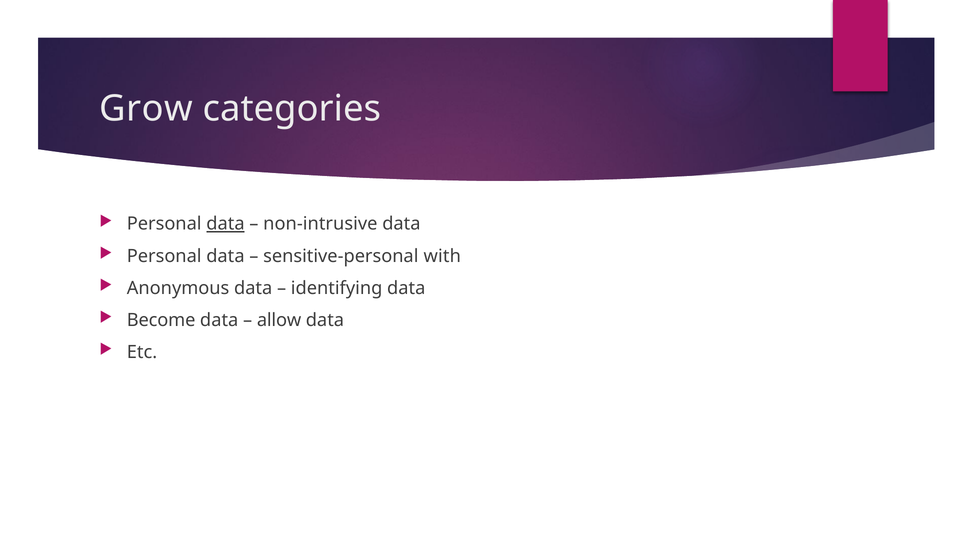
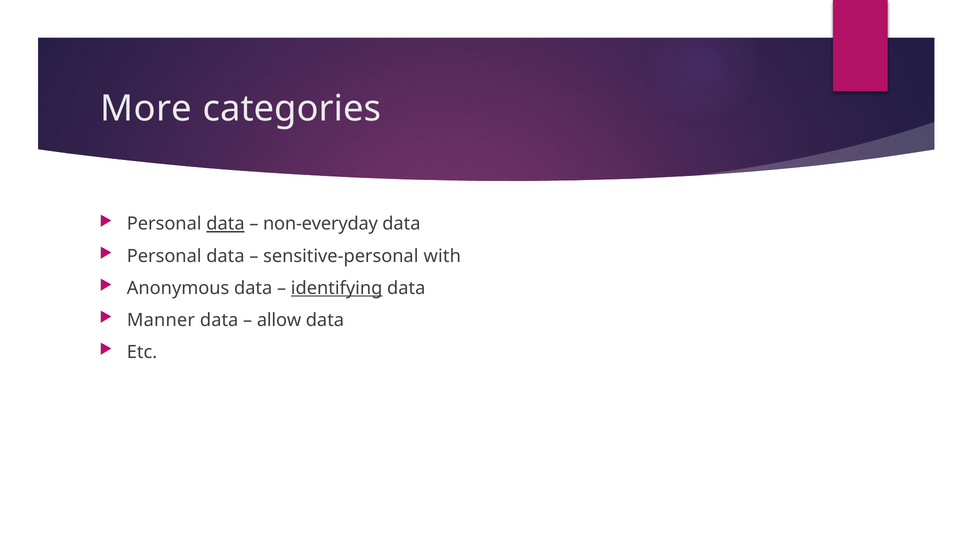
Grow: Grow -> More (146, 108)
non-intrusive: non-intrusive -> non-everyday (320, 224)
identifying underline: none -> present (337, 288)
Become: Become -> Manner (161, 320)
